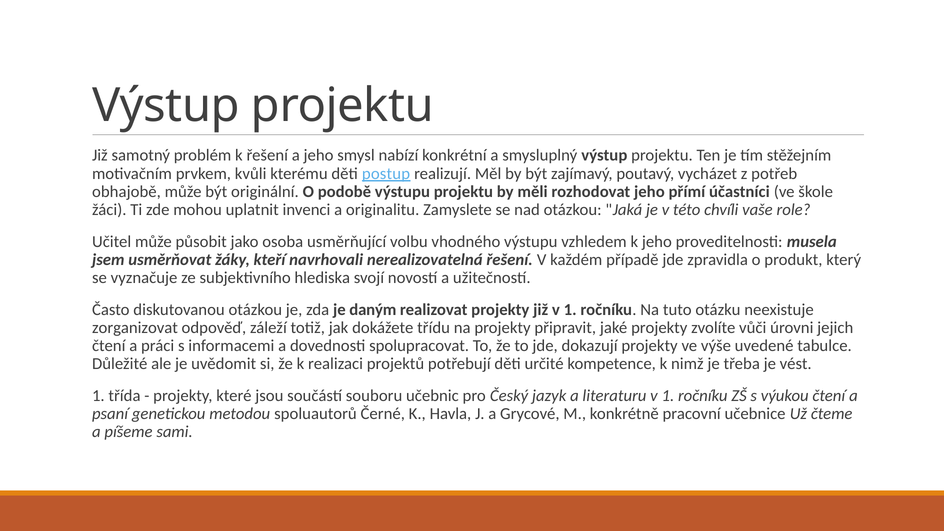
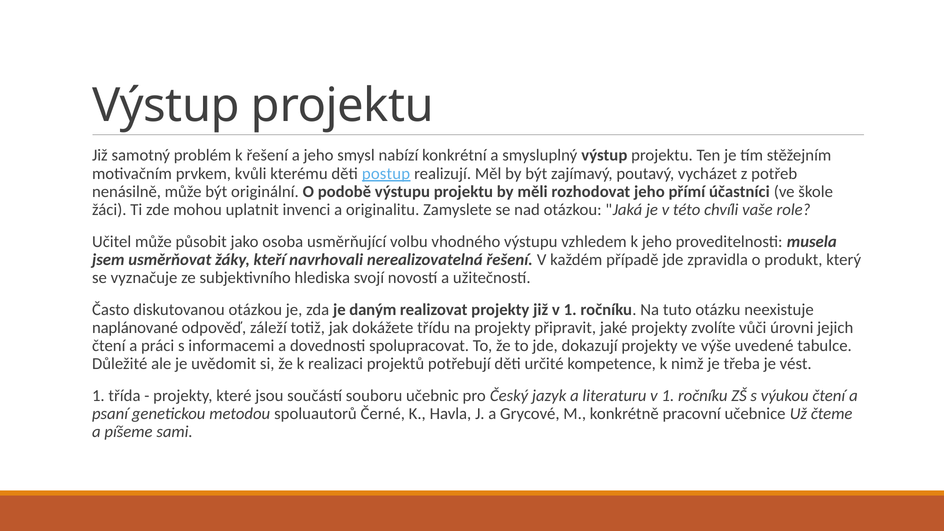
obhajobě: obhajobě -> nenásilně (127, 192)
zorganizovat: zorganizovat -> naplánované (135, 328)
